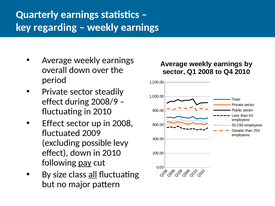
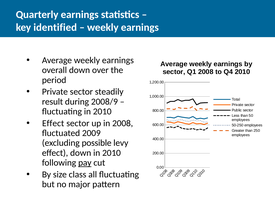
regarding: regarding -> identified (55, 27)
effect: effect -> result (52, 102)
all underline: present -> none (93, 175)
